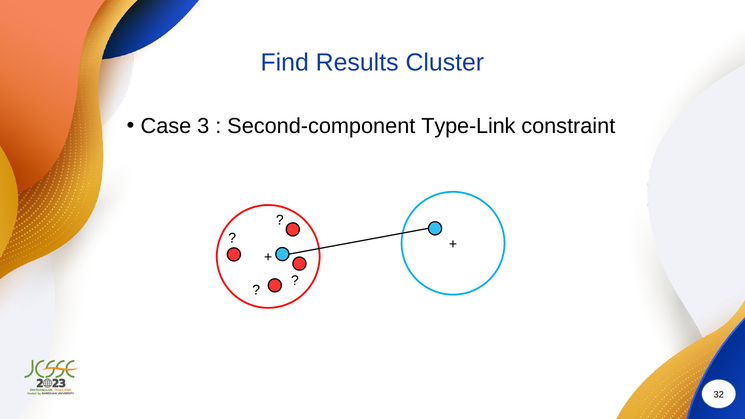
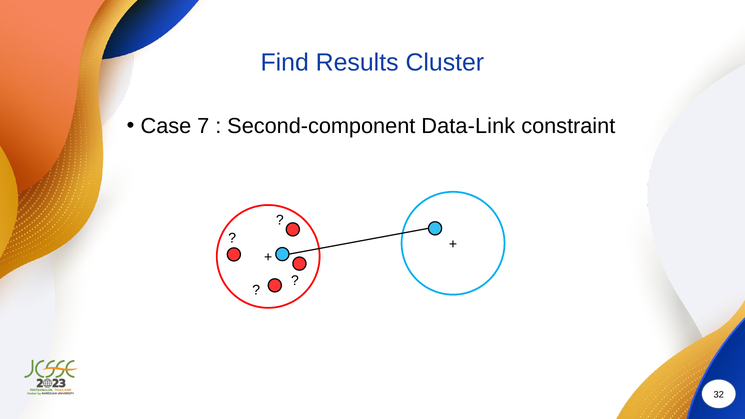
3: 3 -> 7 (203, 126)
Type-Link: Type-Link -> Data-Link (468, 126)
